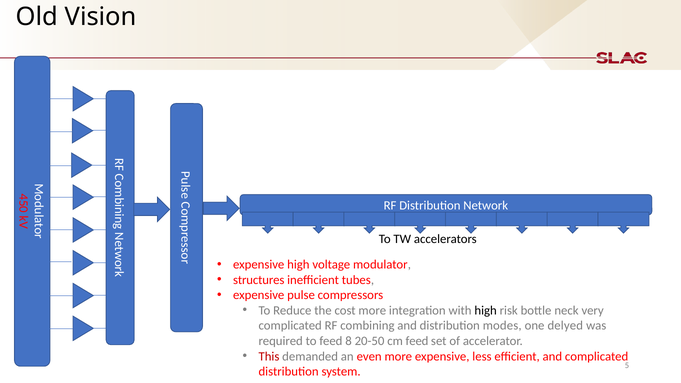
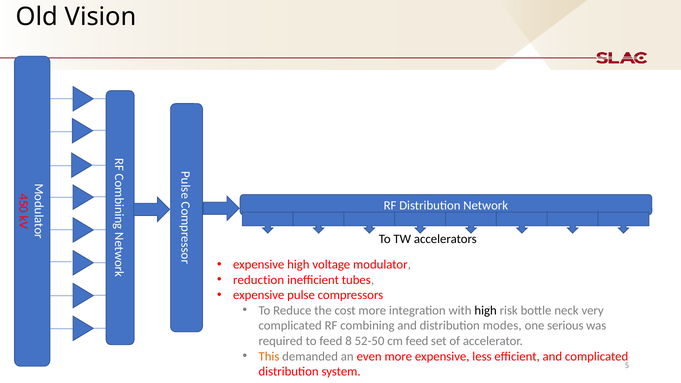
structures: structures -> reduction (259, 280)
delyed: delyed -> serious (565, 326)
20-50: 20-50 -> 52-50 (370, 341)
This colour: red -> orange (269, 356)
